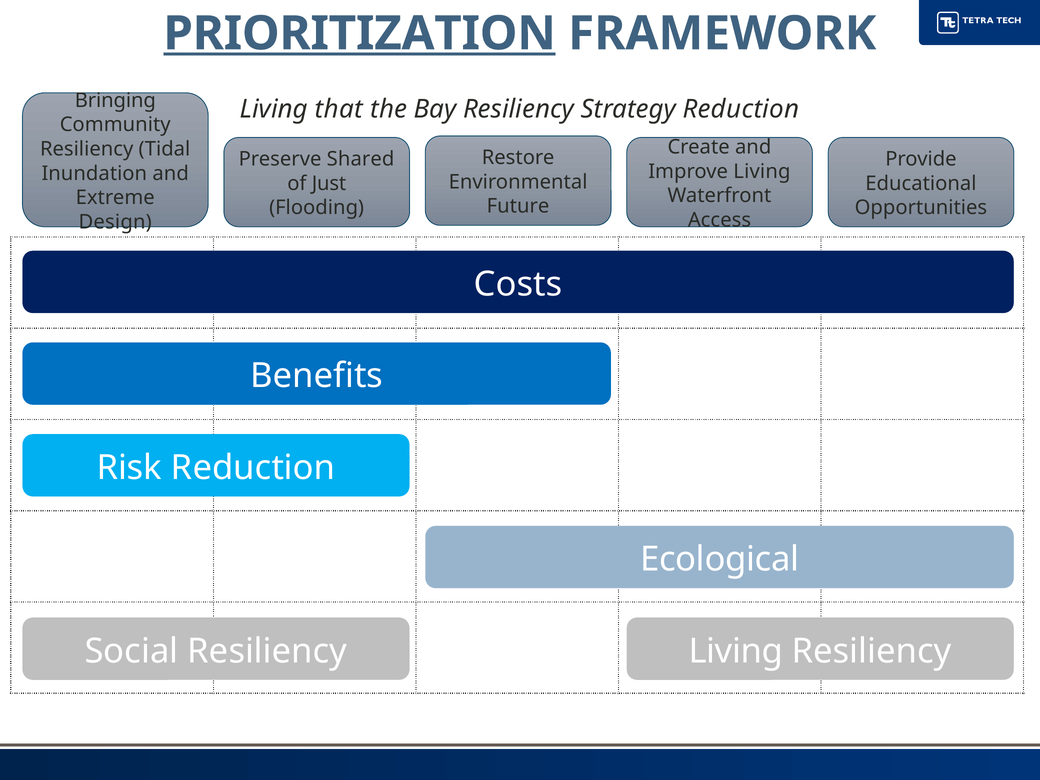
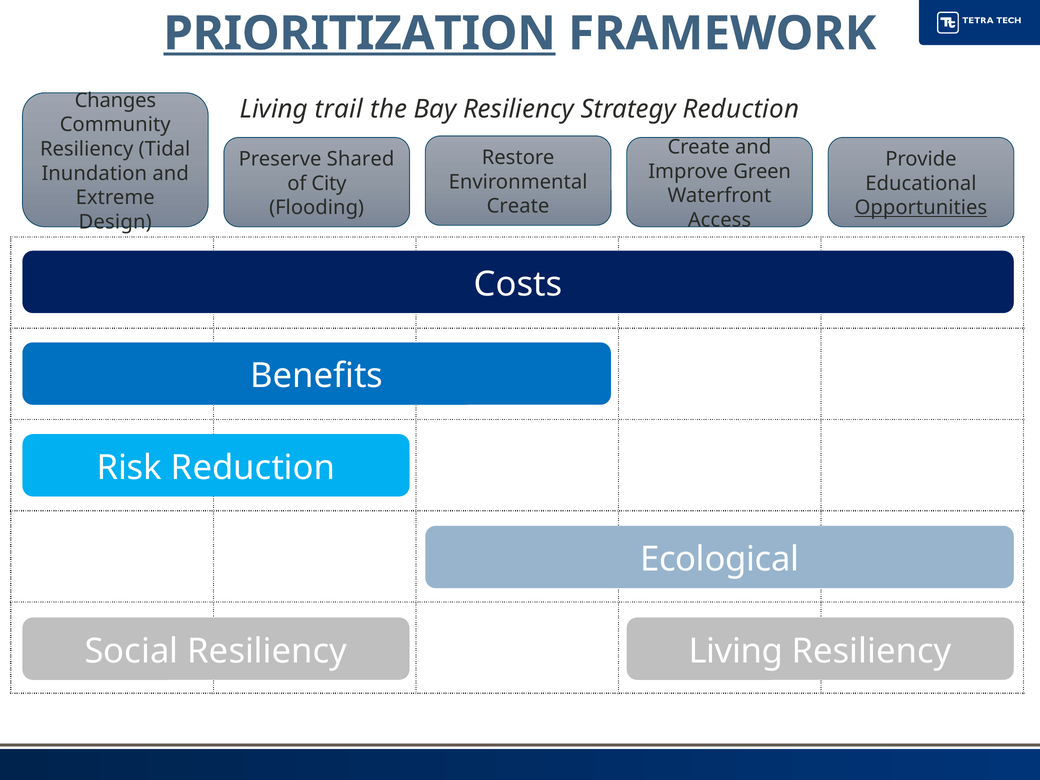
Bringing: Bringing -> Changes (115, 101)
that: that -> trail (339, 109)
Improve Living: Living -> Green (762, 171)
Just: Just -> City (329, 184)
Future: Future -> Create (518, 206)
Opportunities underline: none -> present (921, 208)
